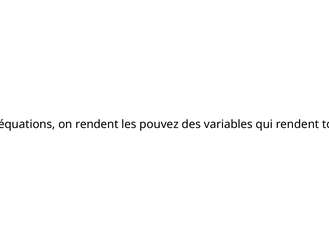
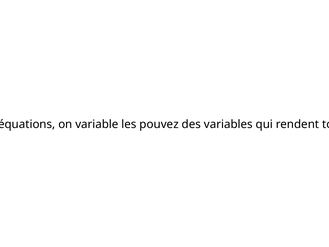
on rendent: rendent -> variable (97, 124)
